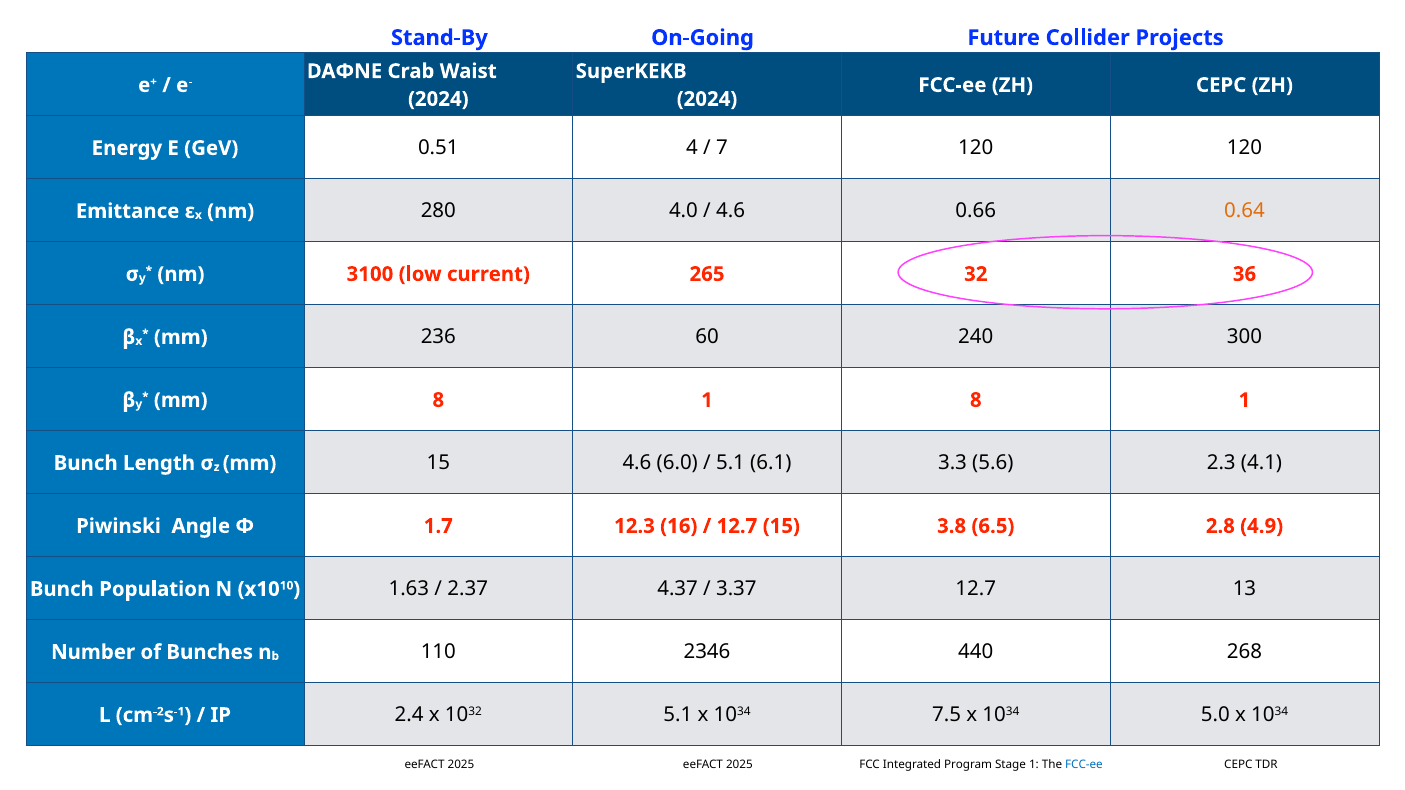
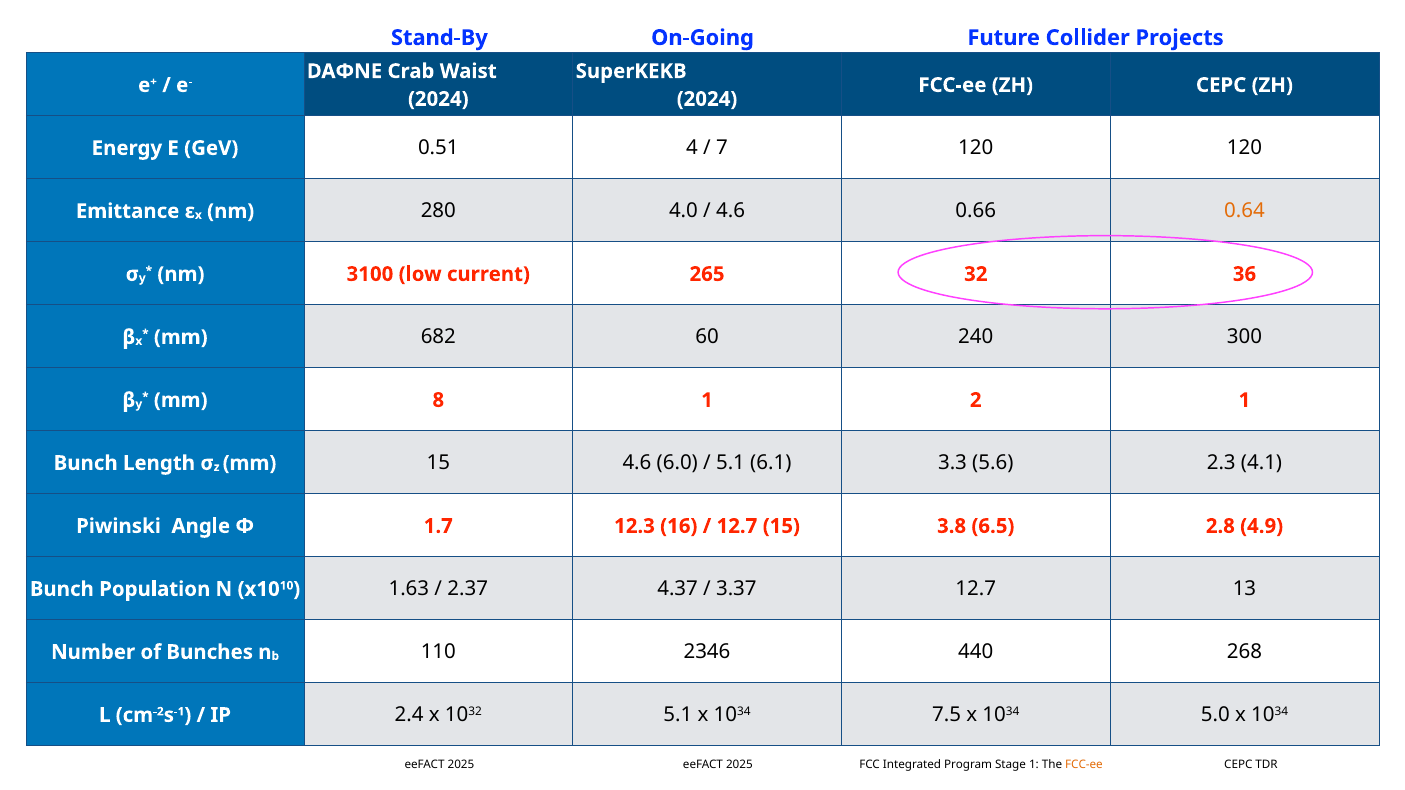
236: 236 -> 682 (438, 337)
1 8: 8 -> 2 (976, 400)
FCC-ee colour: blue -> orange (1084, 765)
